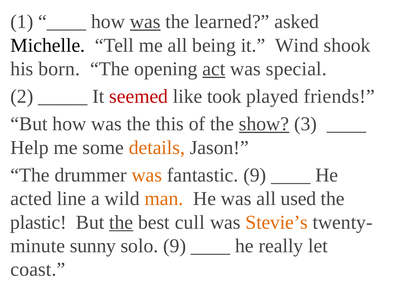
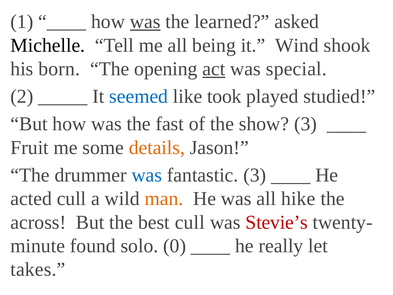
seemed colour: red -> blue (139, 96)
friends: friends -> studied (339, 96)
this: this -> fast (170, 124)
show underline: present -> none (264, 124)
Help: Help -> Fruit (30, 147)
was colour: orange -> blue (147, 175)
fantastic 9: 9 -> 3 (255, 175)
acted line: line -> cull (71, 199)
used: used -> hike (298, 199)
plastic: plastic -> across (38, 222)
the underline: present -> none (121, 222)
Stevie’s colour: orange -> red (277, 222)
sunny: sunny -> found (93, 246)
solo 9: 9 -> 0 (175, 246)
coast: coast -> takes (38, 269)
